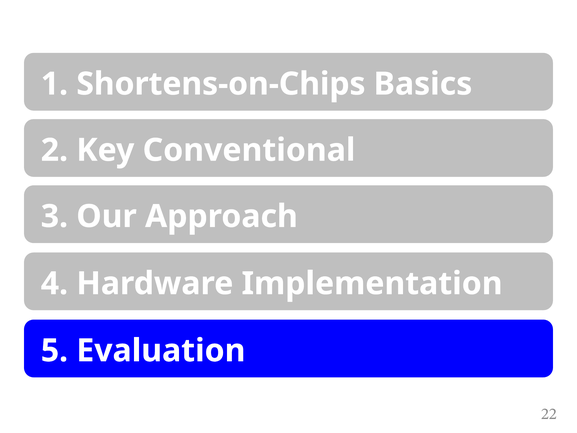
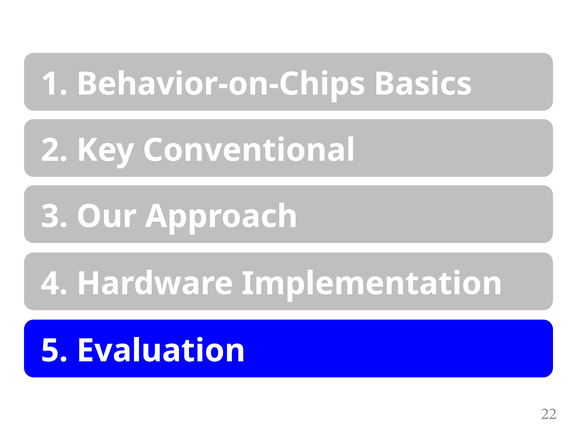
Shortens-on-Chips: Shortens-on-Chips -> Behavior-on-Chips (221, 84)
